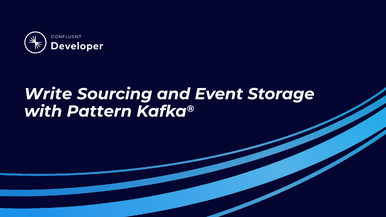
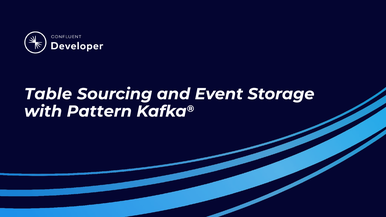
Write: Write -> Table (48, 94)
